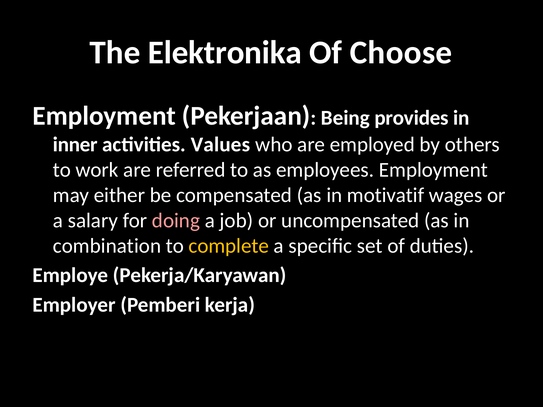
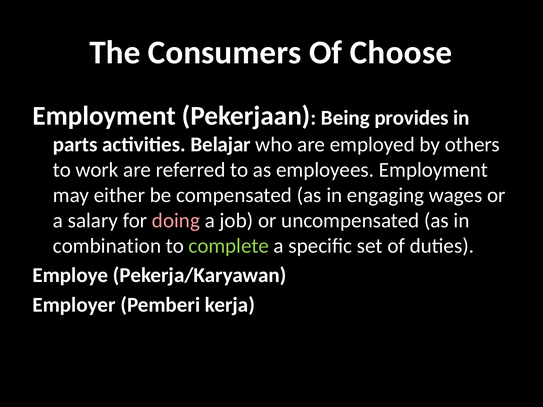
Elektronika: Elektronika -> Consumers (225, 53)
inner: inner -> parts (75, 144)
Values: Values -> Belajar (221, 144)
motivatif: motivatif -> engaging (386, 195)
complete colour: yellow -> light green (229, 246)
